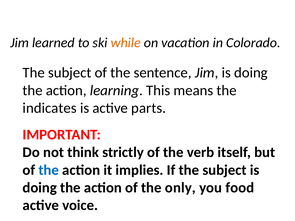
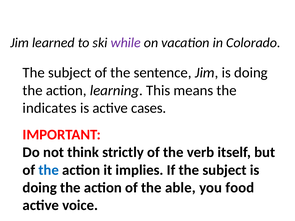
while colour: orange -> purple (126, 43)
parts: parts -> cases (149, 108)
only: only -> able (180, 188)
